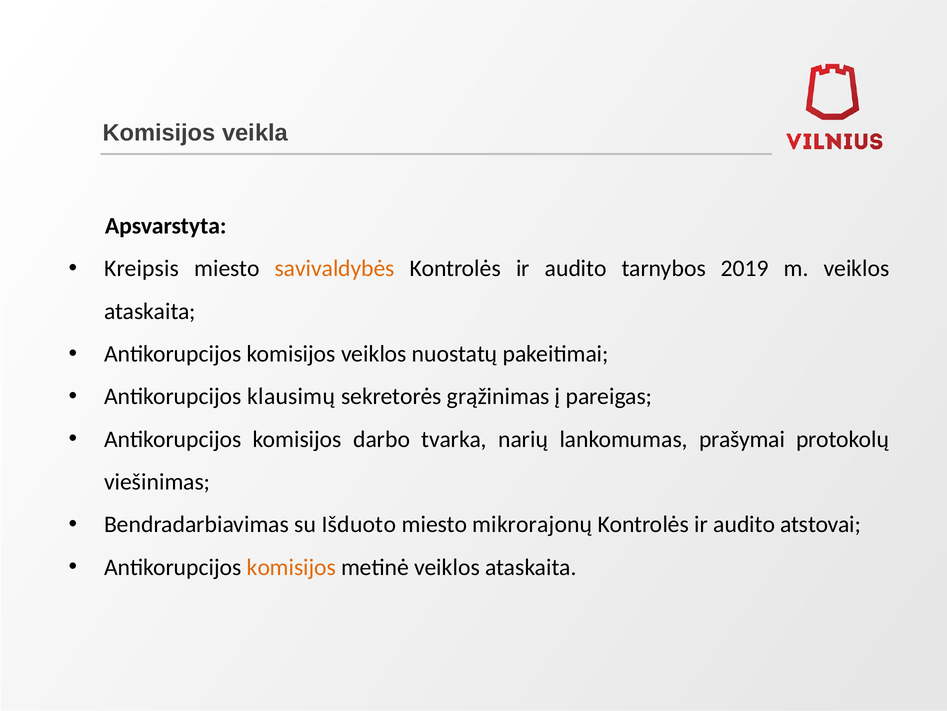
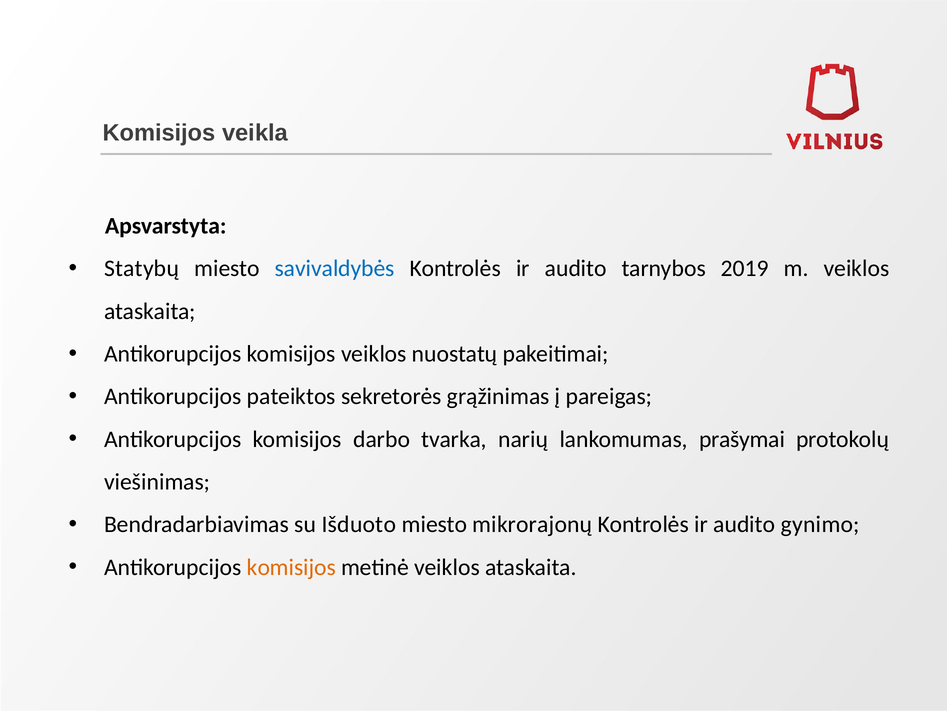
Kreipsis: Kreipsis -> Statybų (142, 268)
savivaldybės colour: orange -> blue (335, 268)
klausimų: klausimų -> pateiktos (291, 396)
atstovai: atstovai -> gynimo (820, 524)
